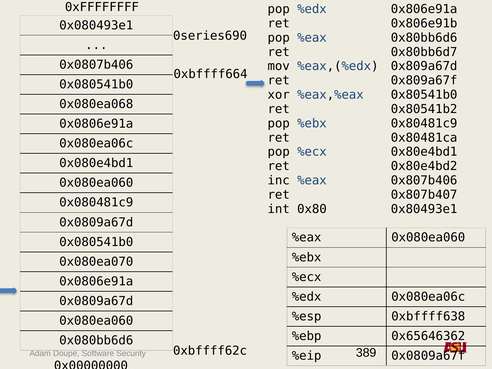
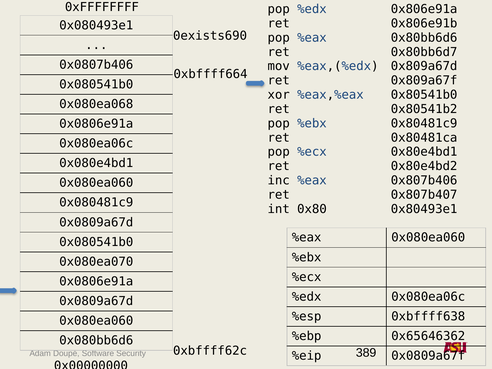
0series690: 0series690 -> 0exists690 (210, 36)
